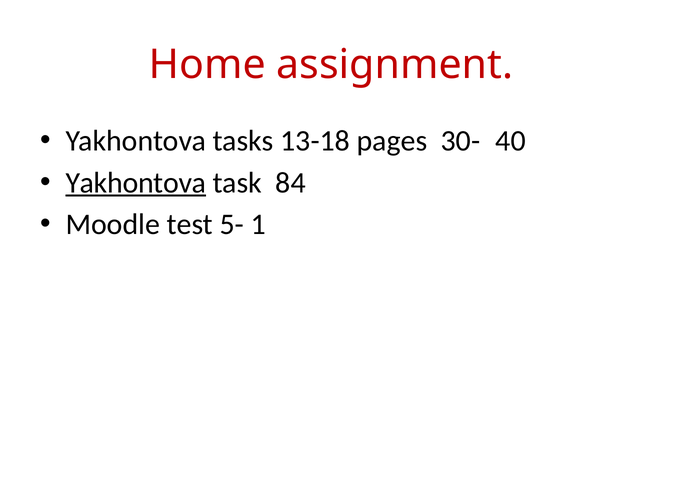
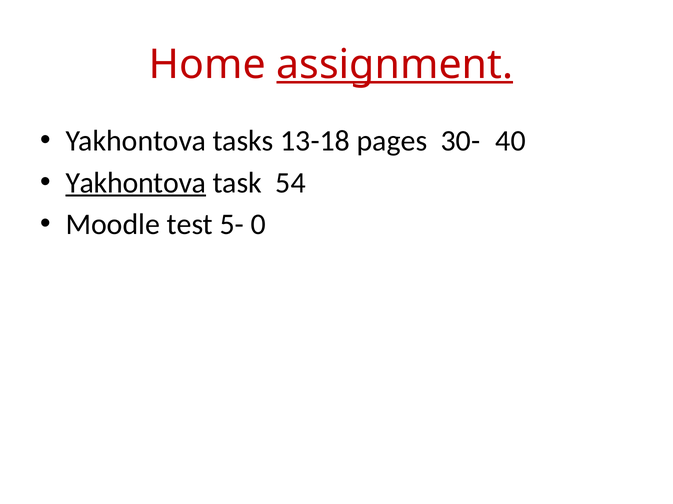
assignment underline: none -> present (395, 65)
84: 84 -> 54 (291, 183)
1: 1 -> 0 (258, 225)
